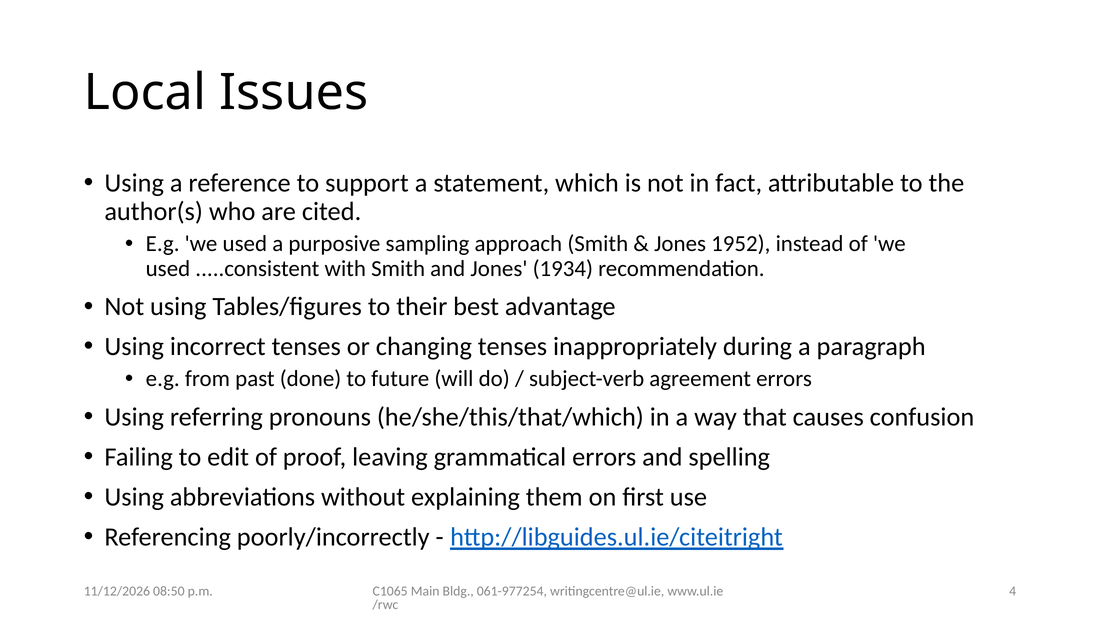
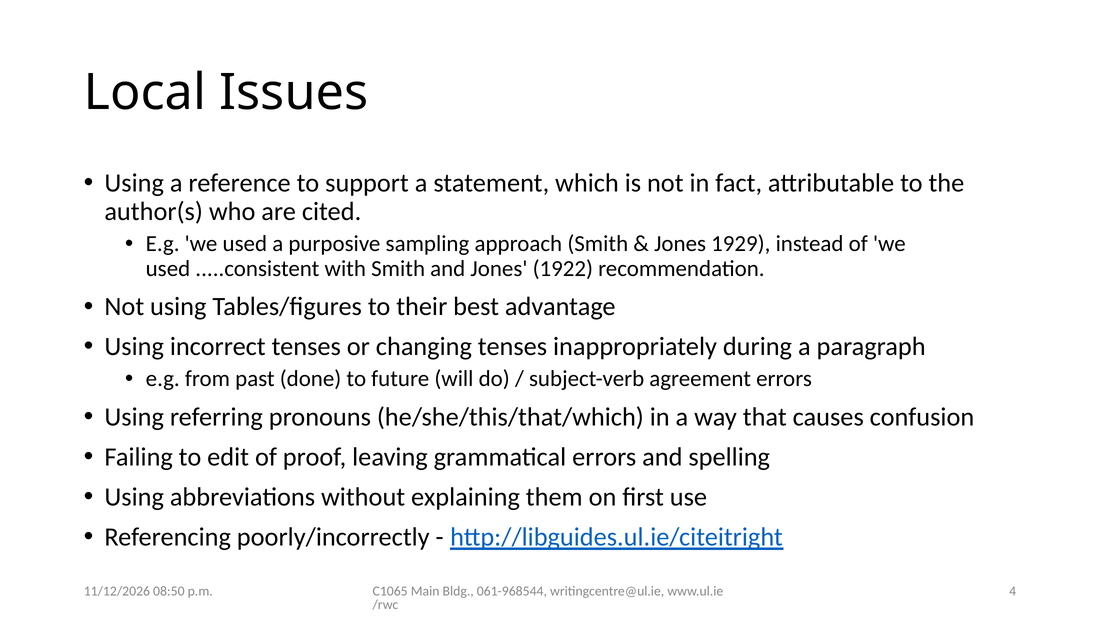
1952: 1952 -> 1929 (741, 244)
1934: 1934 -> 1922 (563, 268)
061-977254: 061-977254 -> 061-968544 (512, 591)
